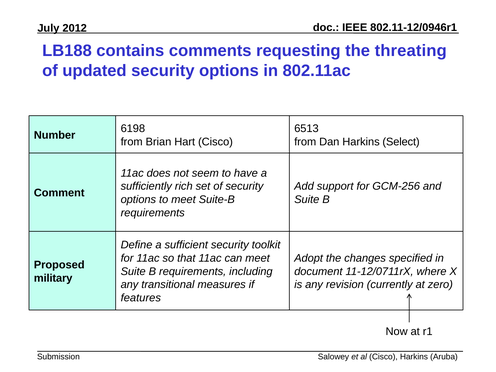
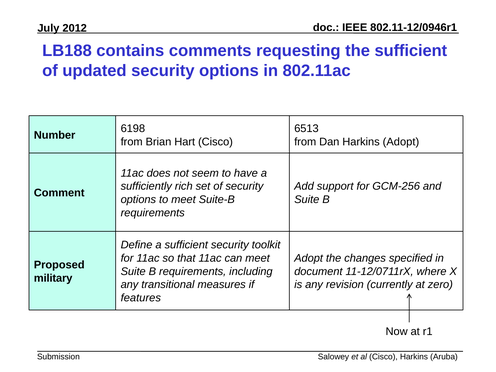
the threating: threating -> sufficient (411, 51)
Harkins Select: Select -> Adopt (401, 142)
